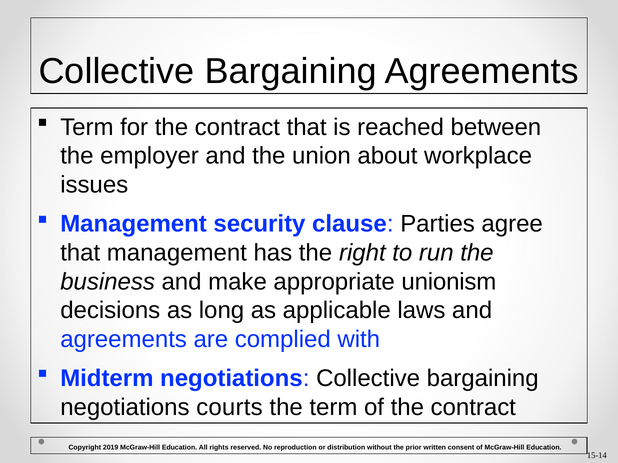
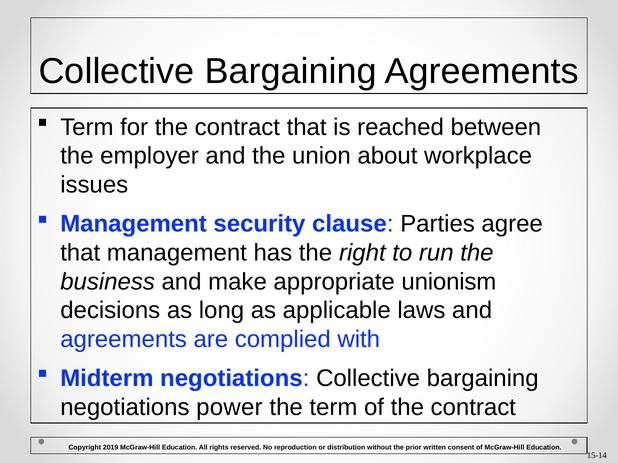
courts: courts -> power (229, 408)
